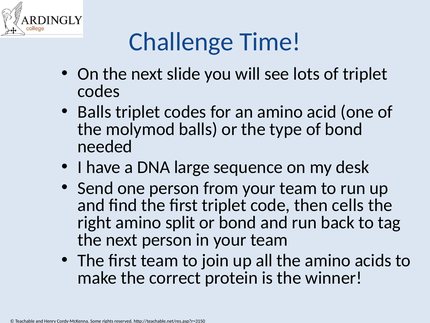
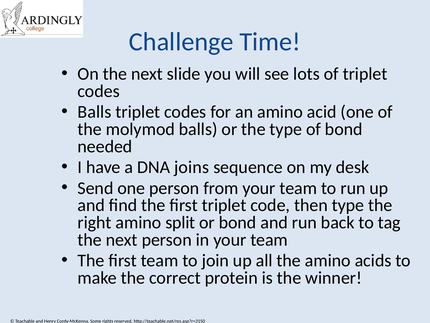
large: large -> joins (192, 167)
then cells: cells -> type (348, 205)
